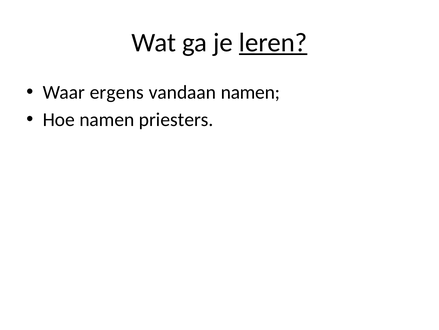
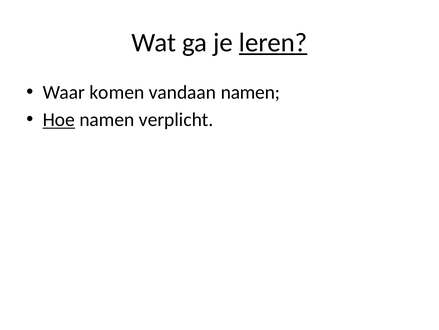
ergens: ergens -> komen (117, 92)
Hoe underline: none -> present (59, 119)
priesters: priesters -> verplicht (176, 119)
